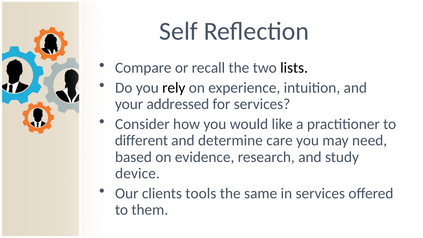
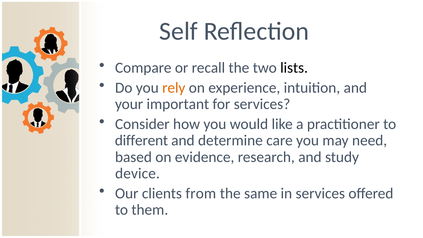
rely colour: black -> orange (174, 88)
addressed: addressed -> important (178, 104)
tools: tools -> from (201, 193)
